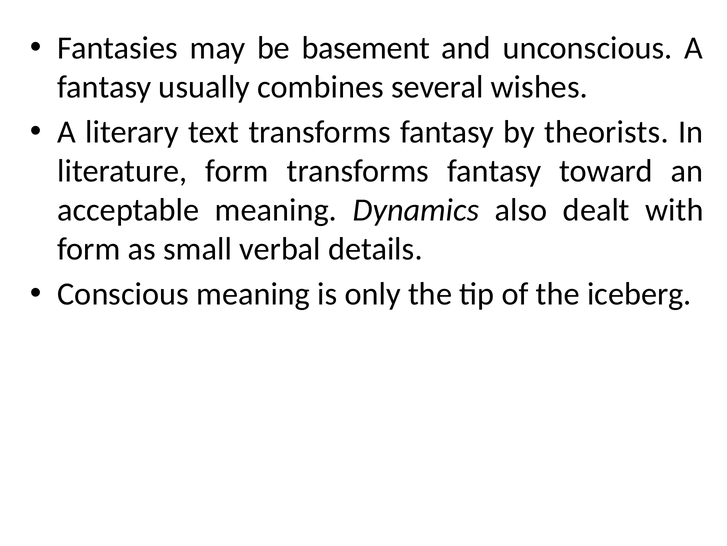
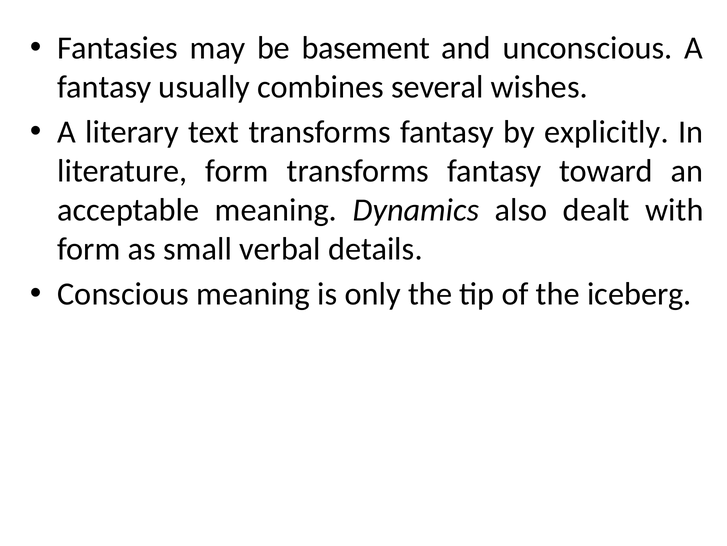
theorists: theorists -> explicitly (606, 132)
